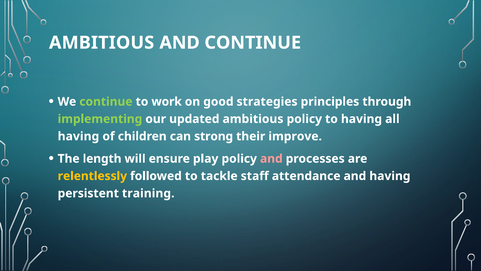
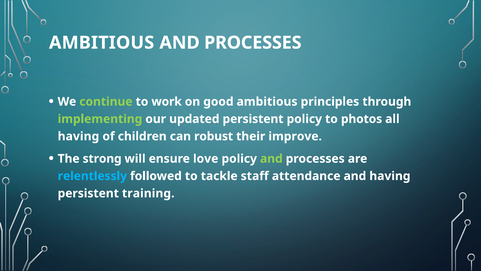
CONTINUE: CONTINUE -> PROCESSES (253, 43)
good strategies: strategies -> ambitious (267, 101)
updated ambitious: ambitious -> persistent (253, 119)
to having: having -> photos (362, 119)
strong: strong -> robust (214, 136)
length: length -> strong (102, 158)
play: play -> love (206, 158)
and colour: pink -> light green (271, 158)
relentlessly colour: yellow -> light blue (92, 176)
